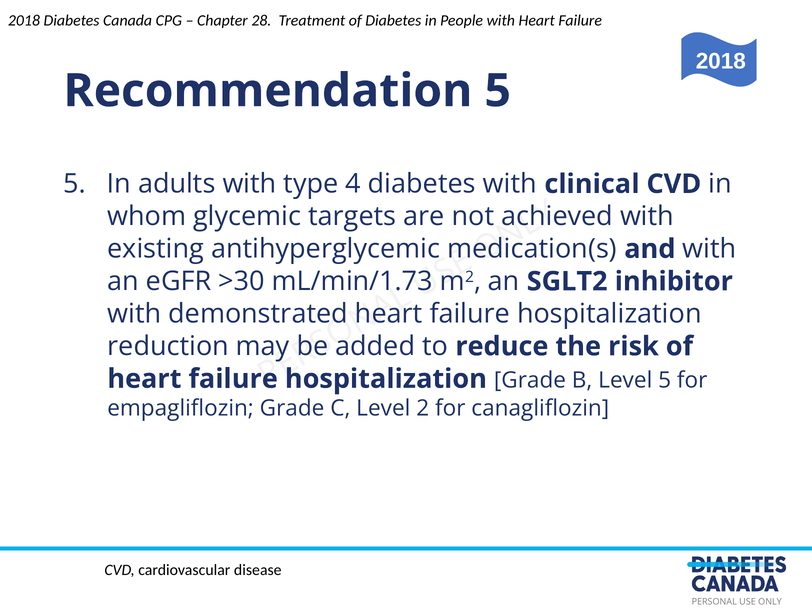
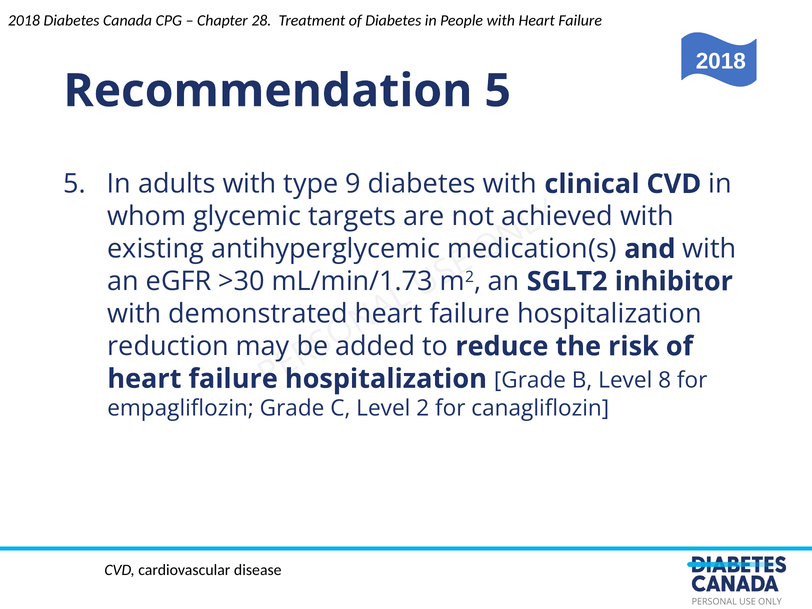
4: 4 -> 9 (353, 184)
Level 5: 5 -> 8 (665, 380)
